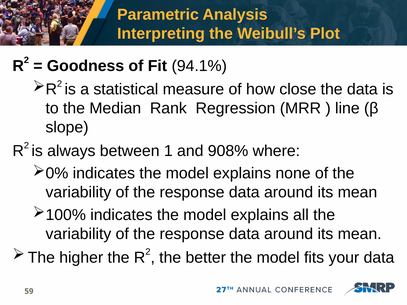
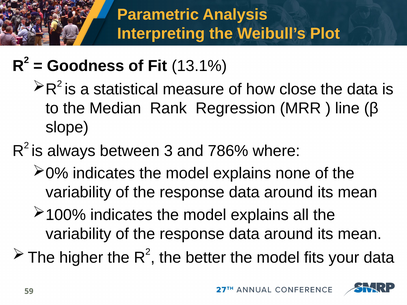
94.1%: 94.1% -> 13.1% (199, 66)
1: 1 -> 3 (168, 151)
908%: 908% -> 786% (228, 151)
